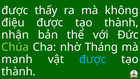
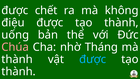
thấy: thấy -> chết (46, 10)
nhận: nhận -> uống (15, 35)
Chúa colour: light green -> pink (15, 47)
manh: manh -> thành (17, 59)
